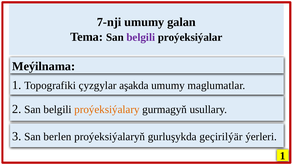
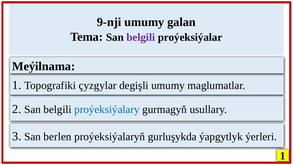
7-nji: 7-nji -> 9-nji (109, 22)
aşakda: aşakda -> degişli (134, 85)
proýeksiýalary colour: orange -> blue (107, 109)
geçirilýär: geçirilýär -> ýapgytlyk (221, 136)
